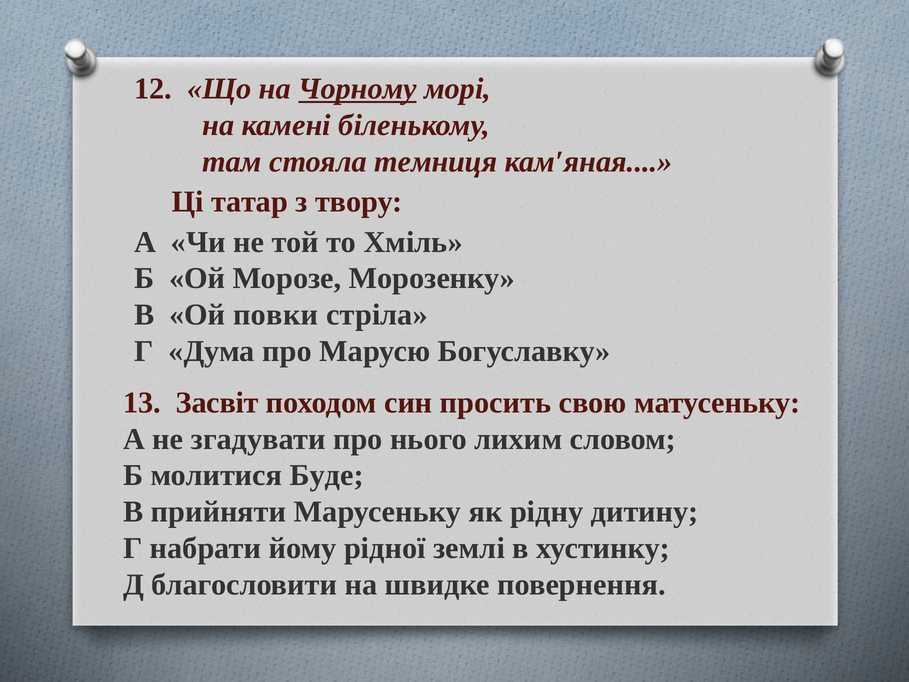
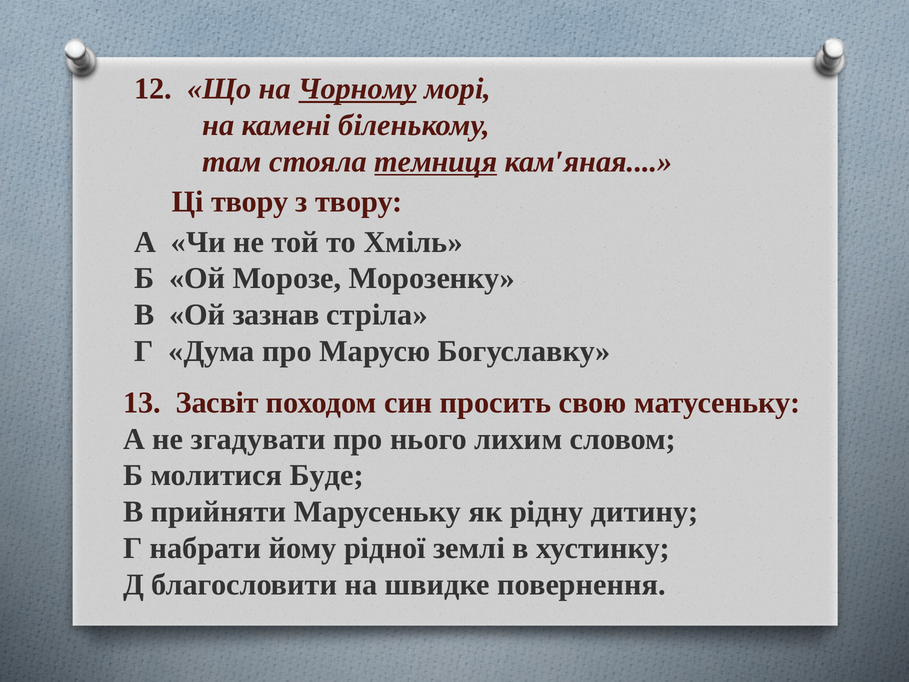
темниця underline: none -> present (436, 162)
Ці татар: татар -> твору (250, 202)
повки: повки -> зазнав (276, 315)
